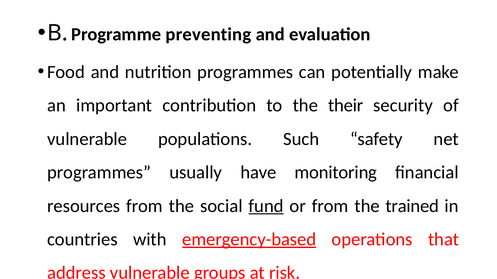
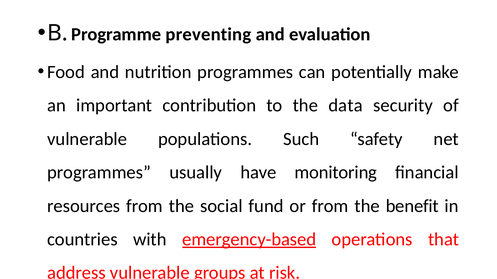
their: their -> data (346, 106)
fund underline: present -> none (266, 206)
trained: trained -> benefit (412, 206)
